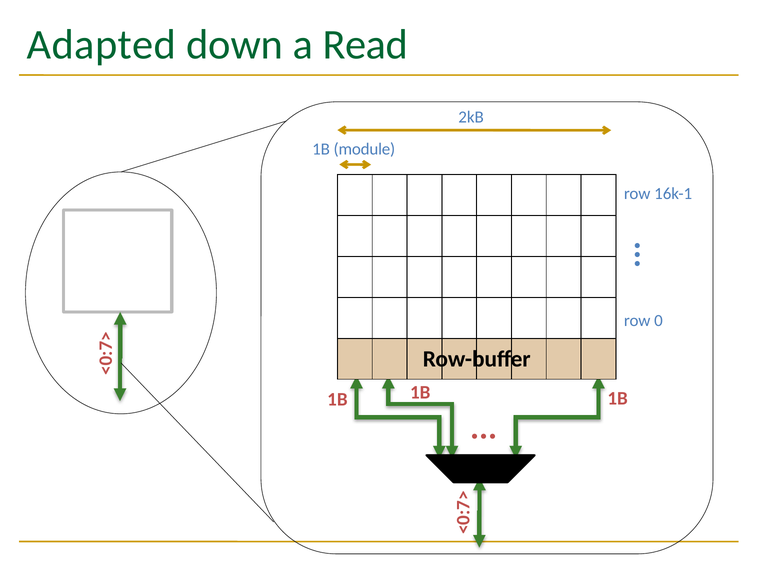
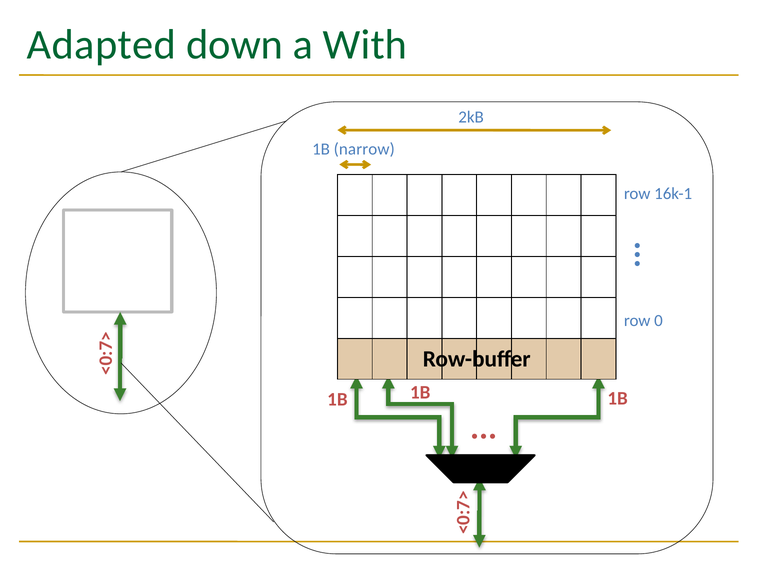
Read: Read -> With (365, 45)
module: module -> narrow (364, 149)
